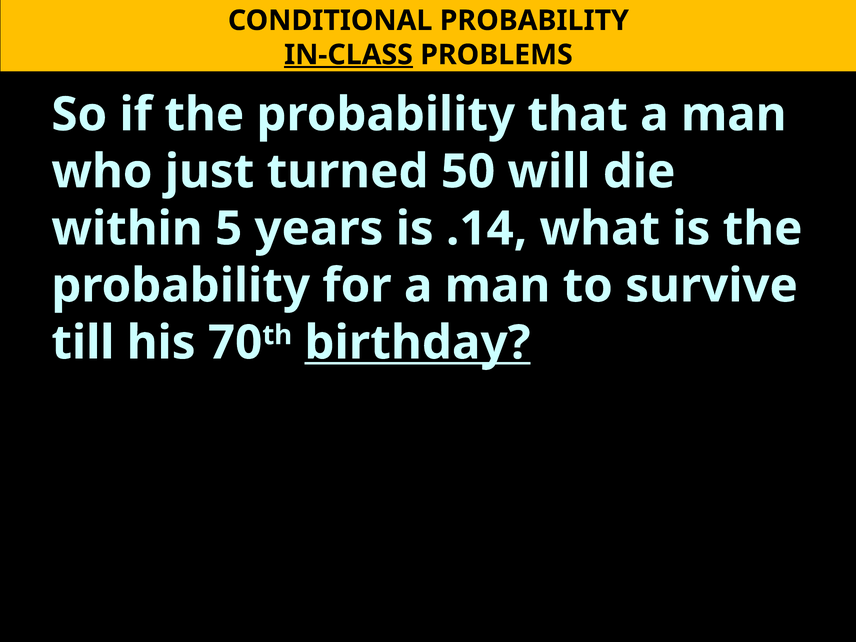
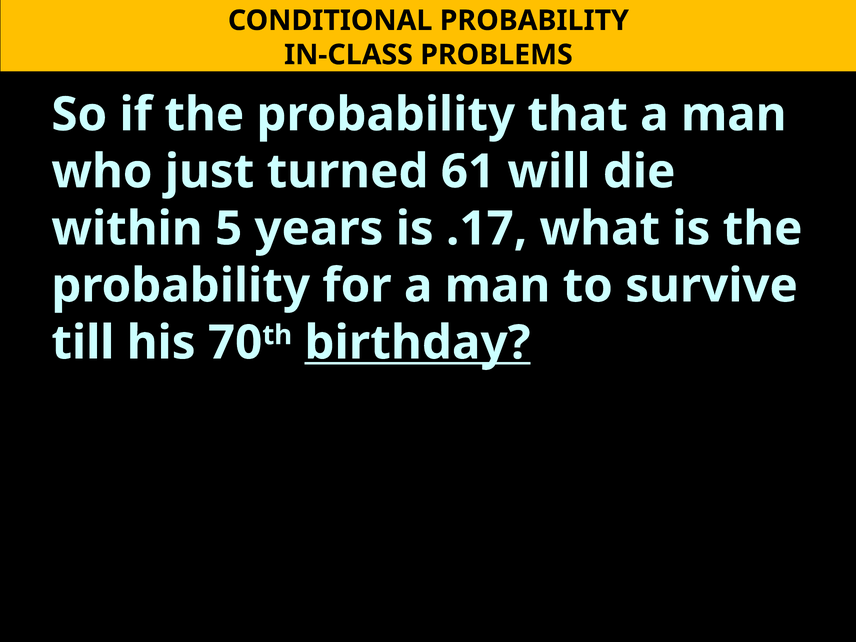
IN-CLASS underline: present -> none (348, 55)
50: 50 -> 61 (468, 172)
.14: .14 -> .17 (487, 229)
